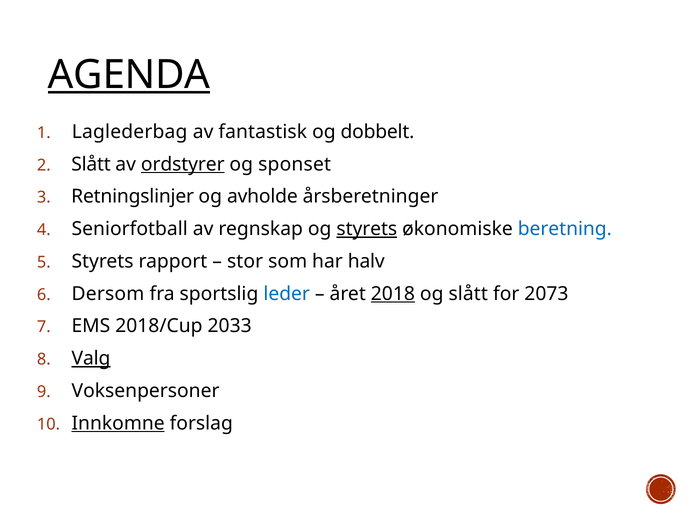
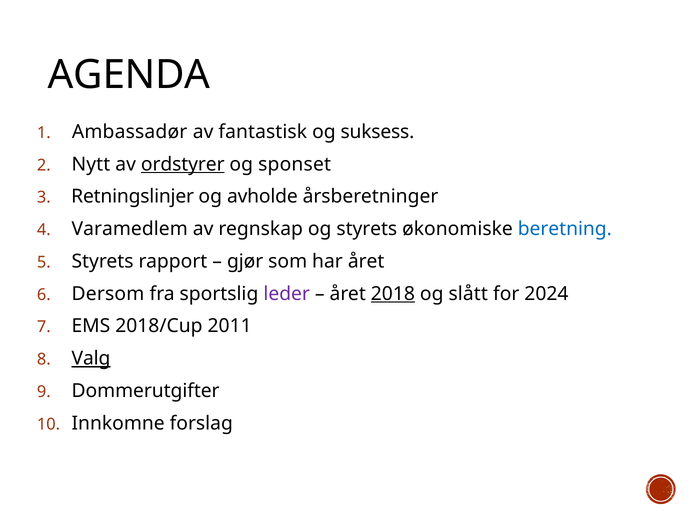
AGENDA underline: present -> none (129, 75)
Laglederbag: Laglederbag -> Ambassadør (130, 132)
dobbelt: dobbelt -> suksess (377, 132)
Slått: Slått -> Nytt (91, 164)
Seniorfotball: Seniorfotball -> Varamedlem (130, 229)
styrets underline: present -> none (367, 229)
stor: stor -> gjør (245, 261)
har halv: halv -> året (366, 261)
leder colour: blue -> purple (287, 294)
2073: 2073 -> 2024 (546, 294)
2033: 2033 -> 2011 (230, 326)
Voksenpersoner: Voksenpersoner -> Dommerutgifter (146, 391)
Innkomne underline: present -> none (118, 423)
